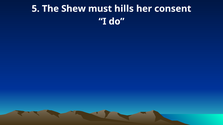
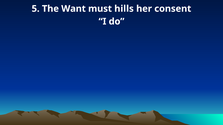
Shew: Shew -> Want (74, 9)
